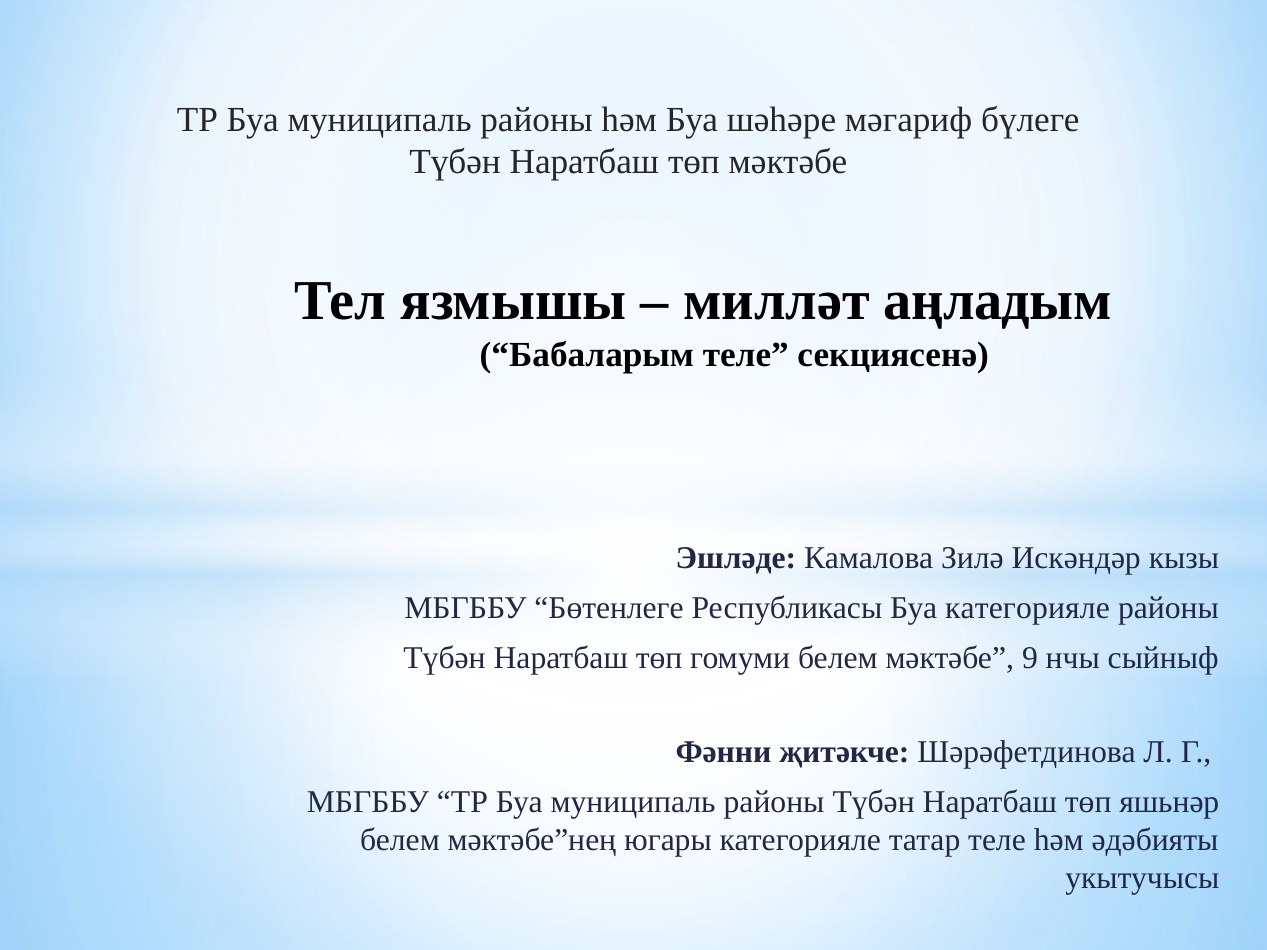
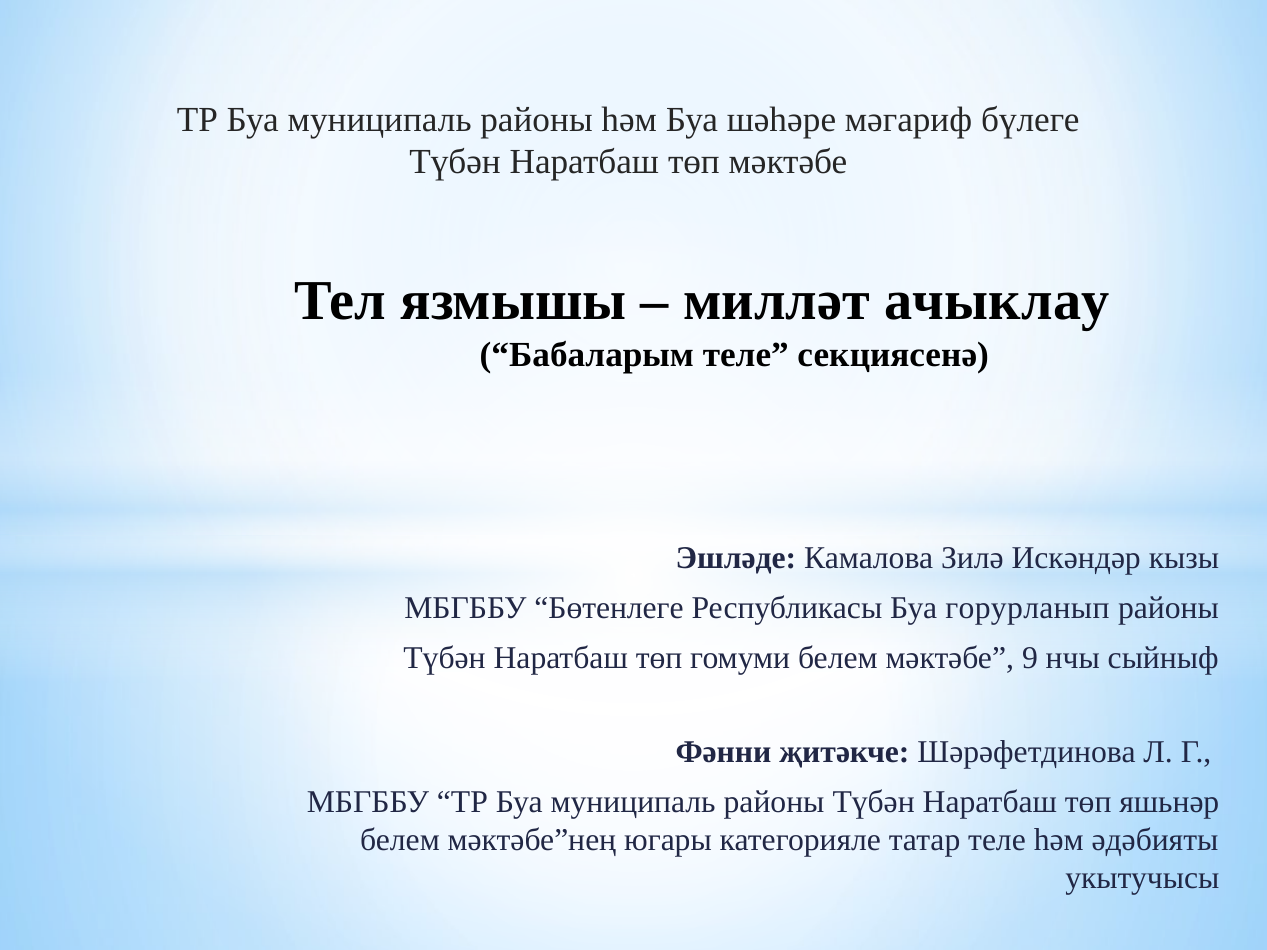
аңладым: аңладым -> ачыклау (997, 301)
Буа категорияле: категорияле -> горурланып (1027, 608)
